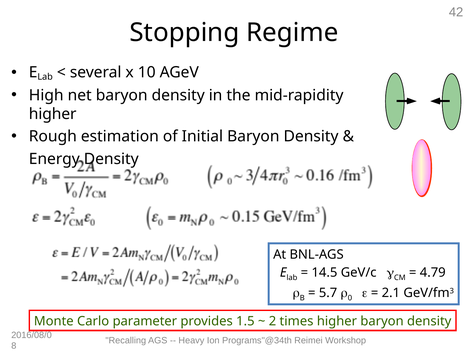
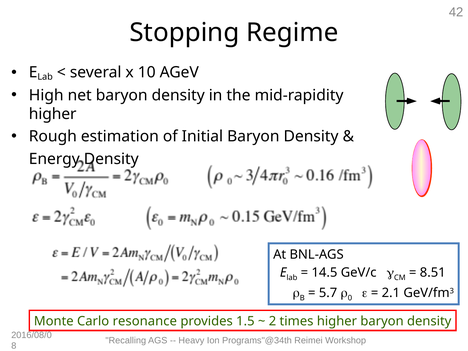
4.79: 4.79 -> 8.51 (433, 273)
parameter: parameter -> resonance (145, 321)
